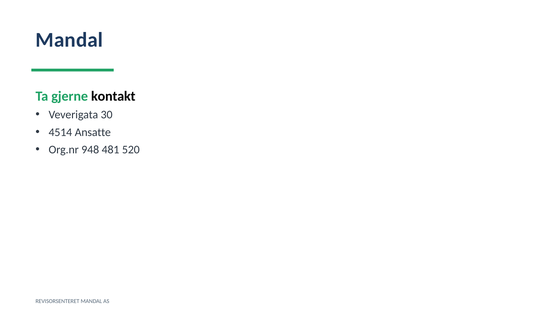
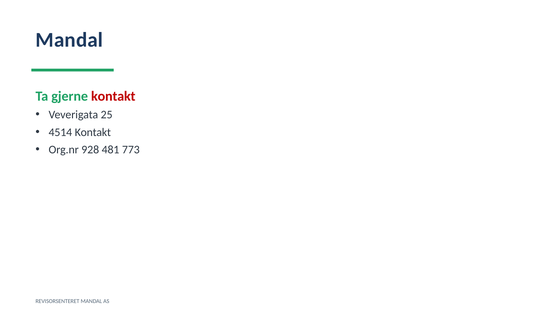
kontakt colour: black -> red (113, 96)
30: 30 -> 25 (107, 115)
4514 Ansatte: Ansatte -> Kontakt (93, 132)
948: 948 -> 928 (90, 150)
520: 520 -> 773 (131, 150)
